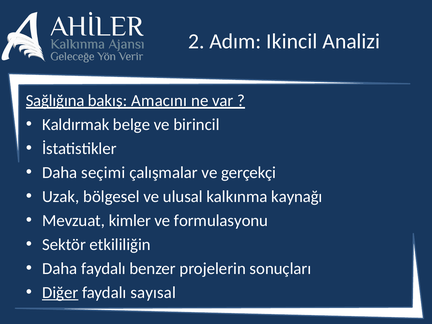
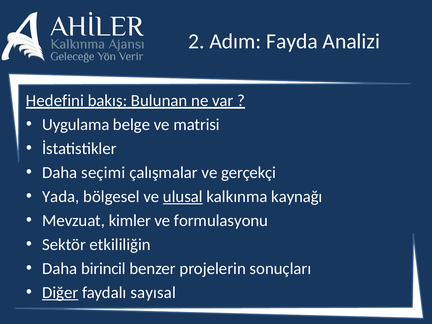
Ikincil: Ikincil -> Fayda (292, 41)
Sağlığına: Sağlığına -> Hedefini (55, 101)
Amacını: Amacını -> Bulunan (159, 101)
Kaldırmak: Kaldırmak -> Uygulama (76, 125)
birincil: birincil -> matrisi (197, 125)
Uzak: Uzak -> Yada (61, 197)
ulusal underline: none -> present (183, 197)
Daha faydalı: faydalı -> birincil (103, 269)
